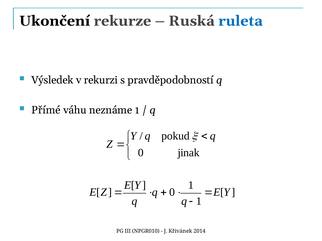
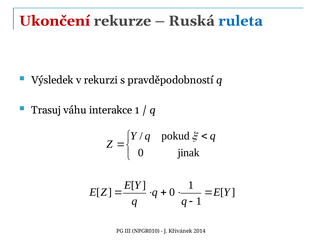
Ukončení colour: black -> red (55, 21)
Přímé: Přímé -> Trasuj (46, 110)
neznáme: neznáme -> interakce (111, 110)
